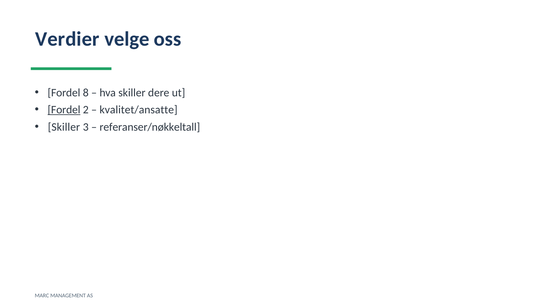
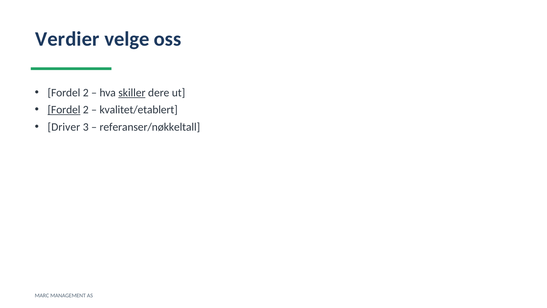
8: 8 -> 2 (86, 93)
skiller underline: none -> present (132, 93)
kvalitet/ansatte: kvalitet/ansatte -> kvalitet/etablert (139, 110)
Skiller: Skiller -> Driver (64, 127)
